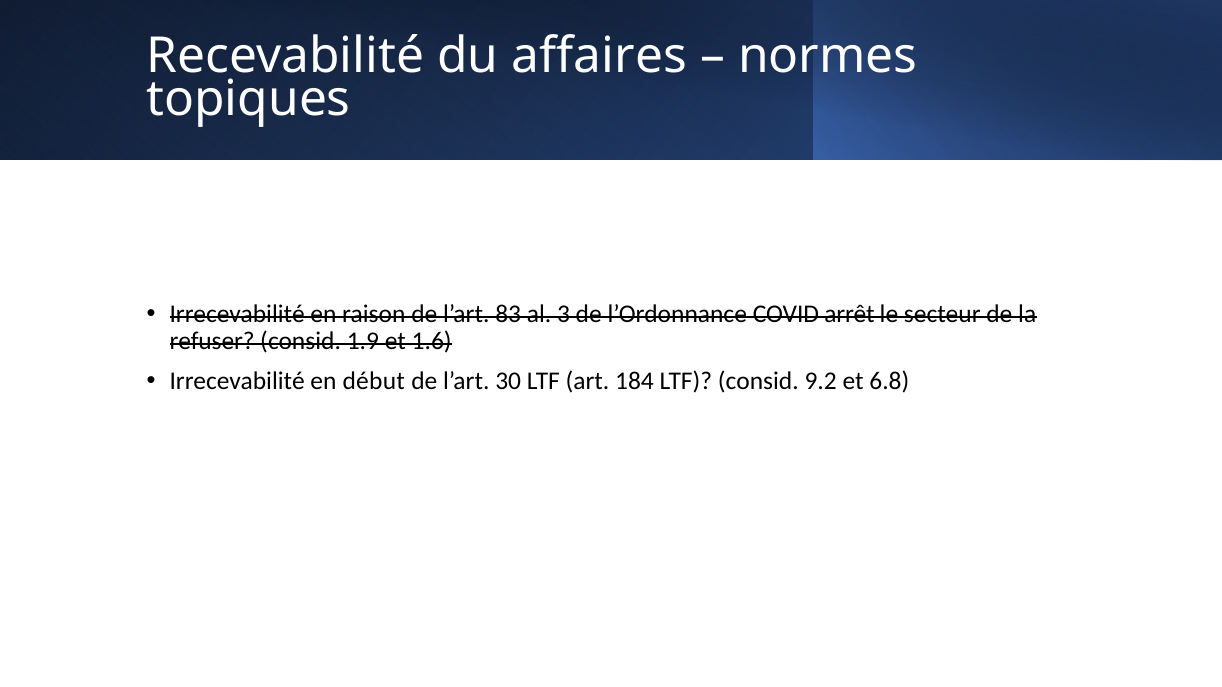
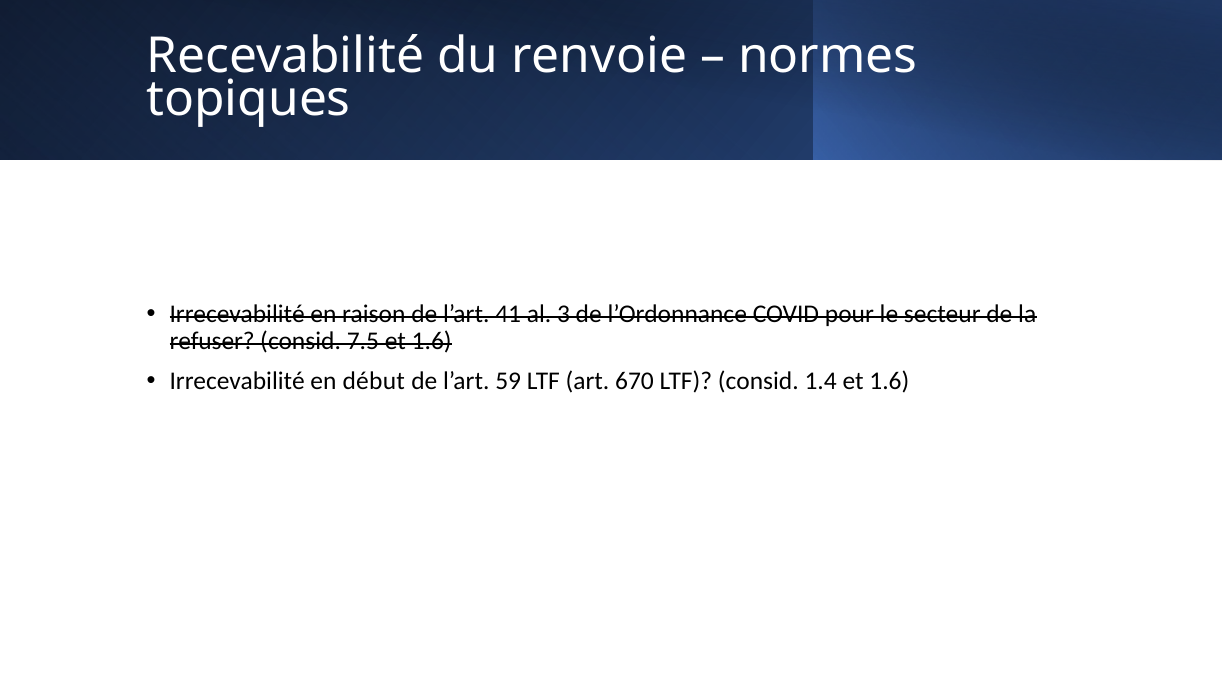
affaires: affaires -> renvoie (599, 56)
83: 83 -> 41 (508, 314)
arrêt: arrêt -> pour (849, 314)
1.9: 1.9 -> 7.5 (363, 341)
30: 30 -> 59 (508, 382)
184: 184 -> 670 (634, 382)
9.2: 9.2 -> 1.4 (821, 382)
6.8: 6.8 -> 1.6 (889, 382)
